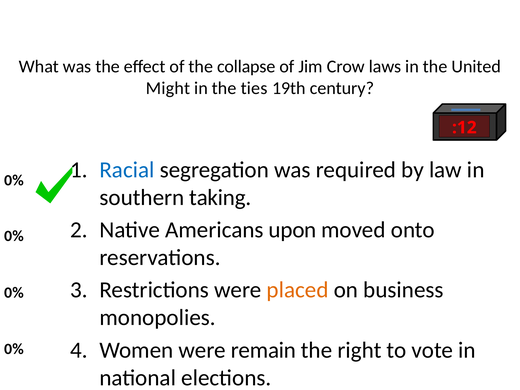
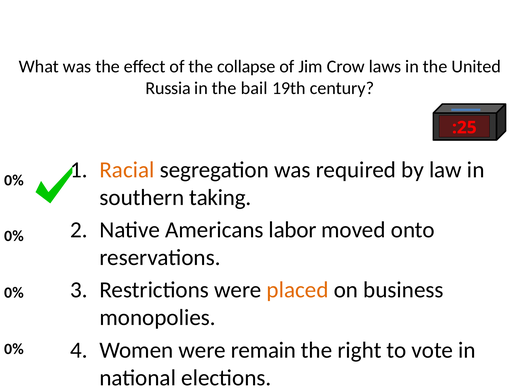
Might: Might -> Russia (168, 88)
ties: ties -> bail (254, 88)
:12: :12 -> :25 (464, 128)
Racial colour: blue -> orange (127, 170)
upon: upon -> labor (293, 230)
